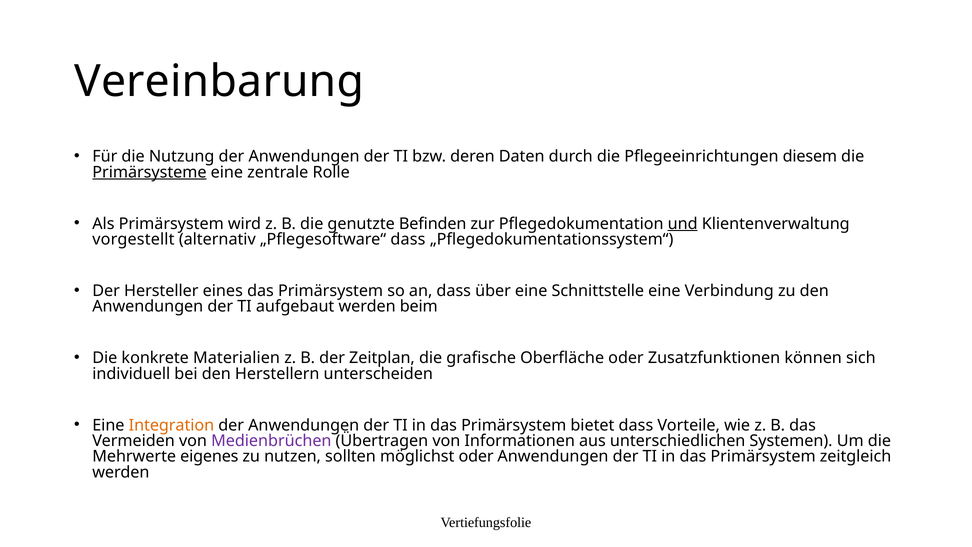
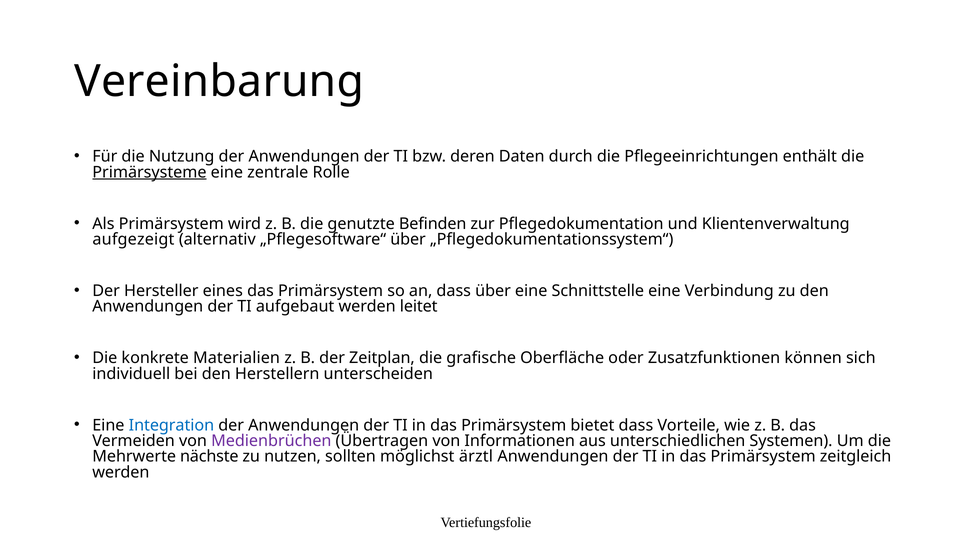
diesem: diesem -> enthält (810, 156)
und underline: present -> none (683, 224)
vorgestellt: vorgestellt -> aufgezeigt (133, 239)
„Pflegesoftware“ dass: dass -> über (408, 239)
beim: beim -> leitet (419, 306)
Integration colour: orange -> blue (171, 425)
eigenes: eigenes -> nächste (209, 456)
möglichst oder: oder -> ärztl (476, 456)
